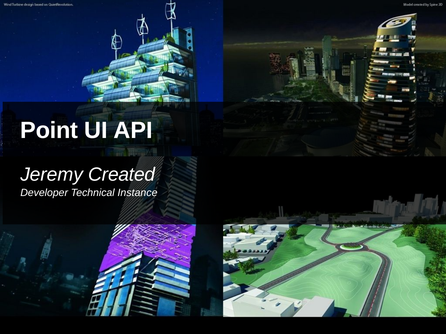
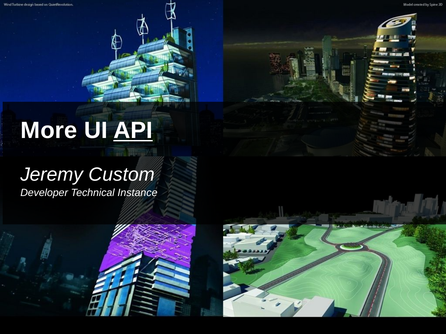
Point: Point -> More (49, 131)
API underline: none -> present (133, 131)
Created: Created -> Custom (122, 175)
